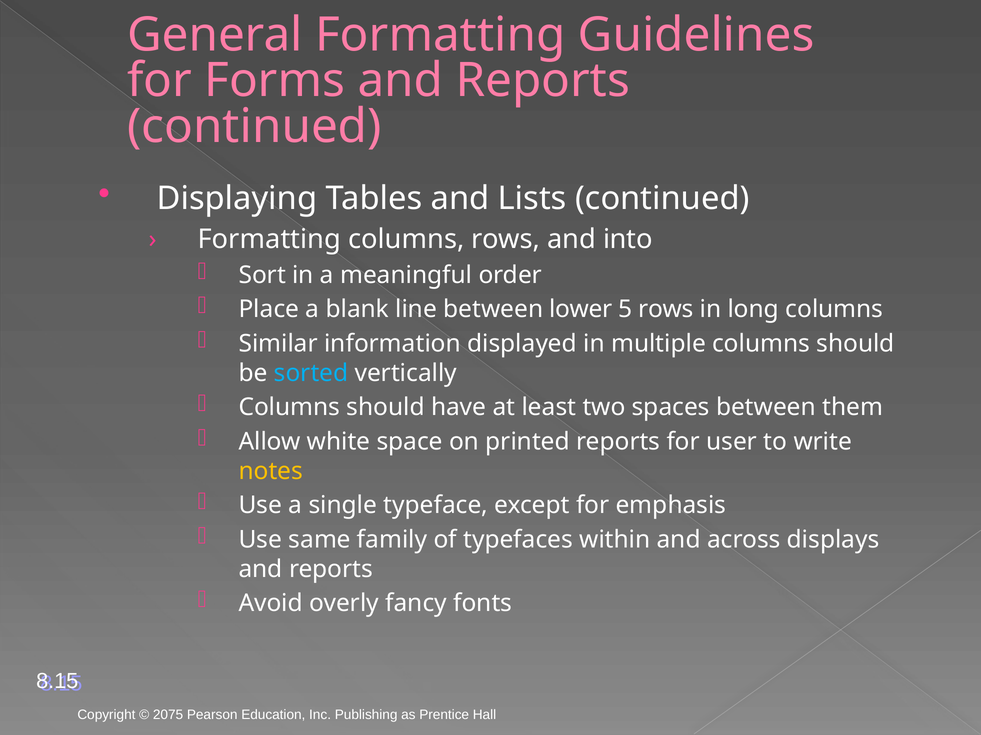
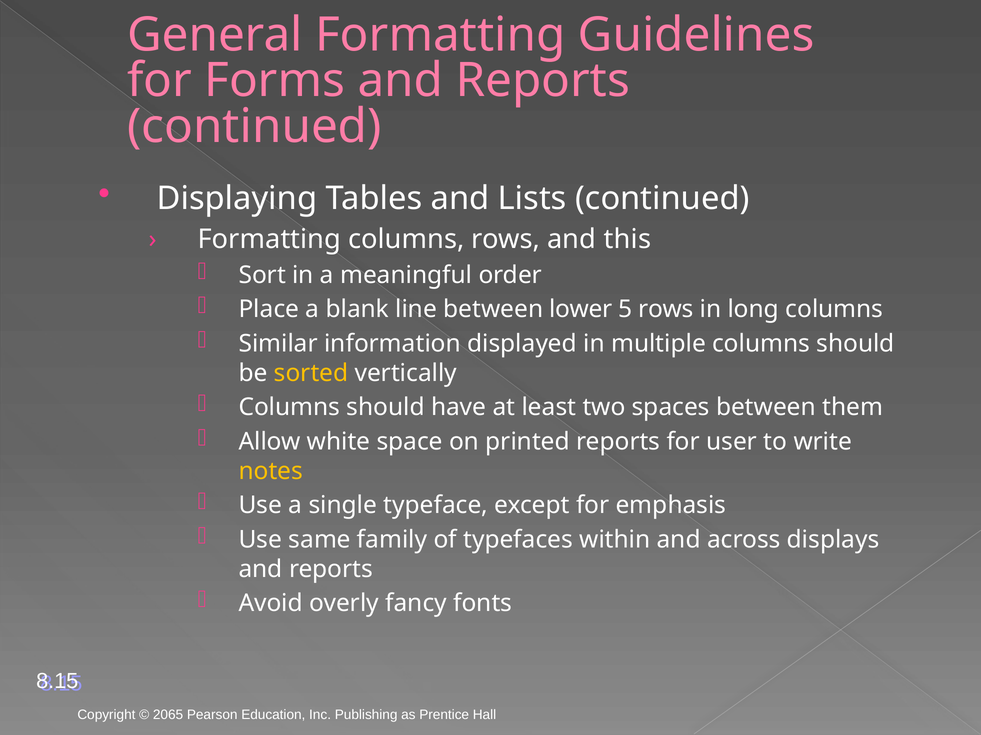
into: into -> this (628, 240)
sorted colour: light blue -> yellow (311, 373)
2075: 2075 -> 2065 (168, 715)
